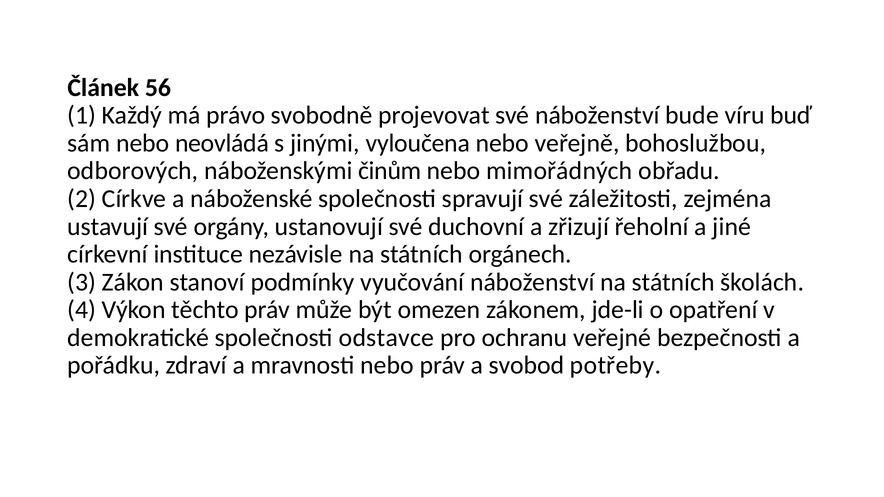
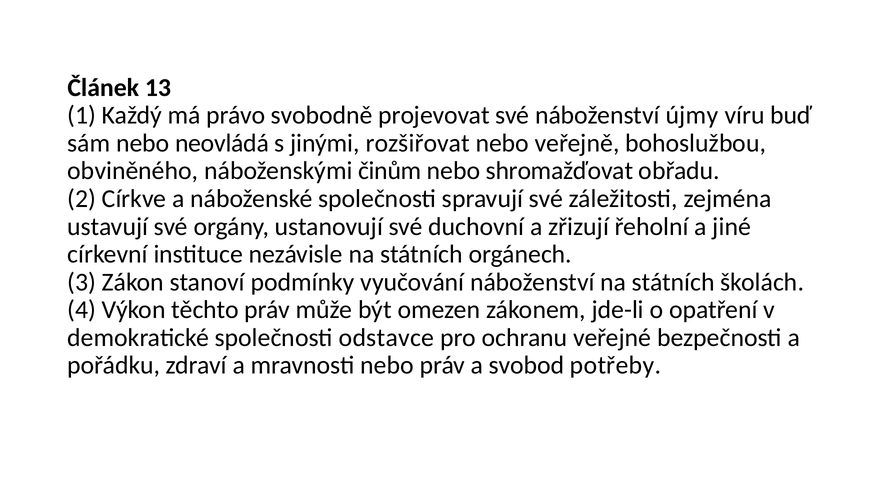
56: 56 -> 13 (158, 88)
bude: bude -> újmy (692, 115)
vyloučena: vyloučena -> rozšiřovat (418, 143)
odborových: odborových -> obviněného (133, 171)
mimořádných: mimořádných -> shromažďovat (559, 171)
